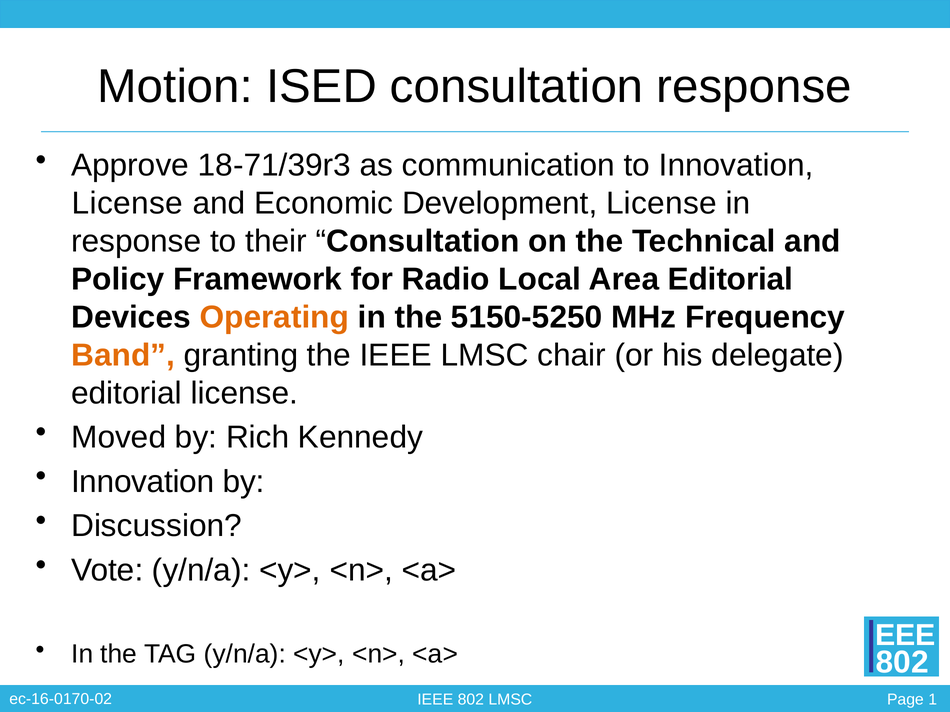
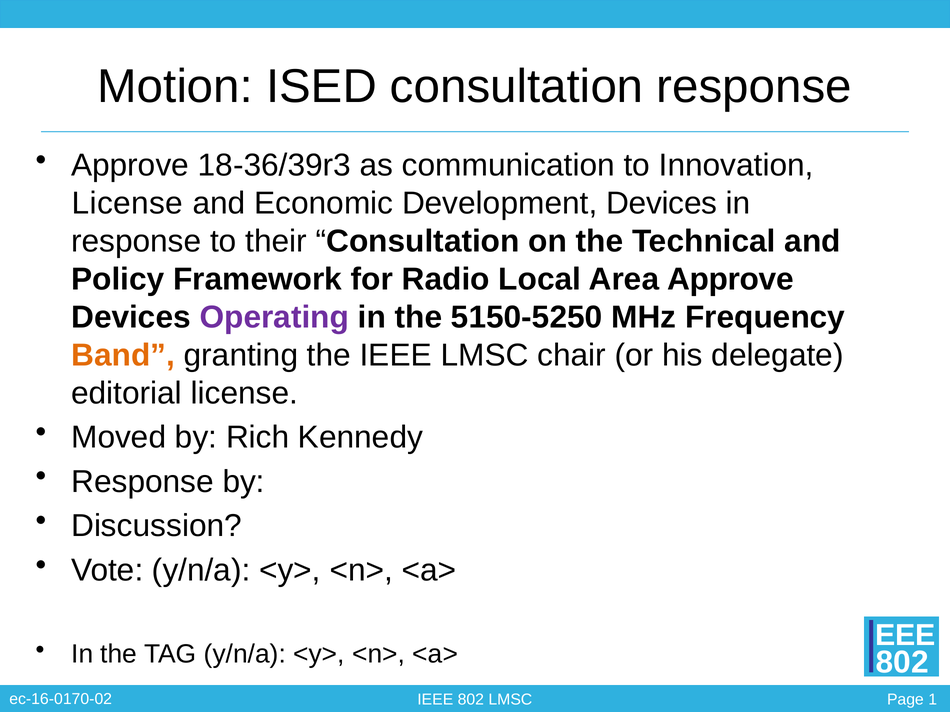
18-71/39r3: 18-71/39r3 -> 18-36/39r3 (274, 165)
Development License: License -> Devices (662, 203)
Area Editorial: Editorial -> Approve (731, 279)
Operating colour: orange -> purple (274, 317)
Innovation: Innovation -> Response (142, 482)
